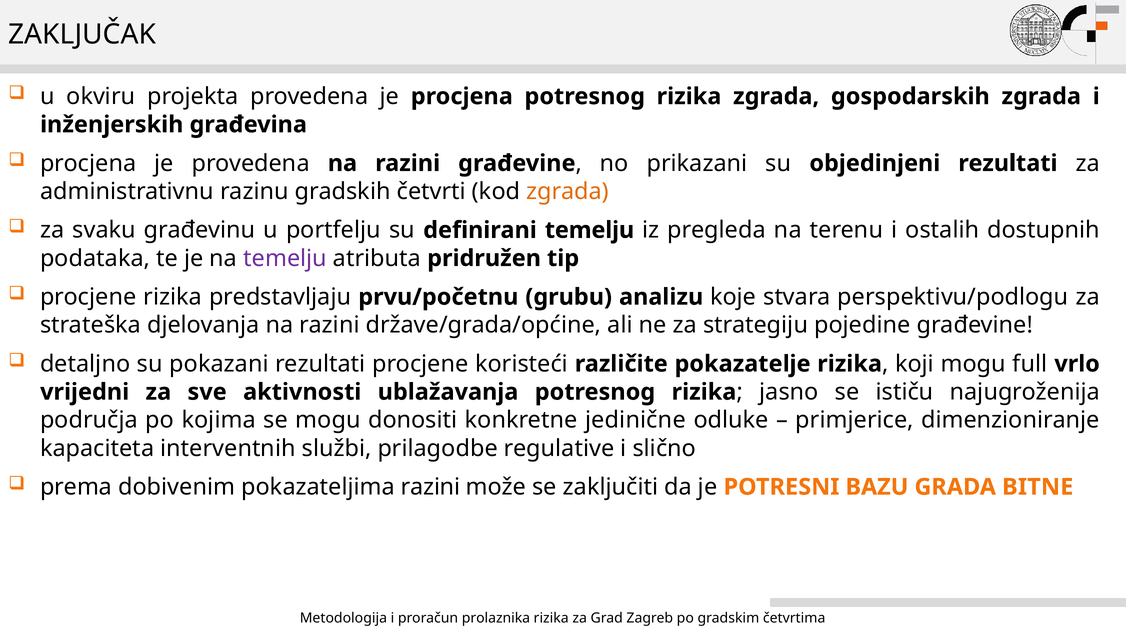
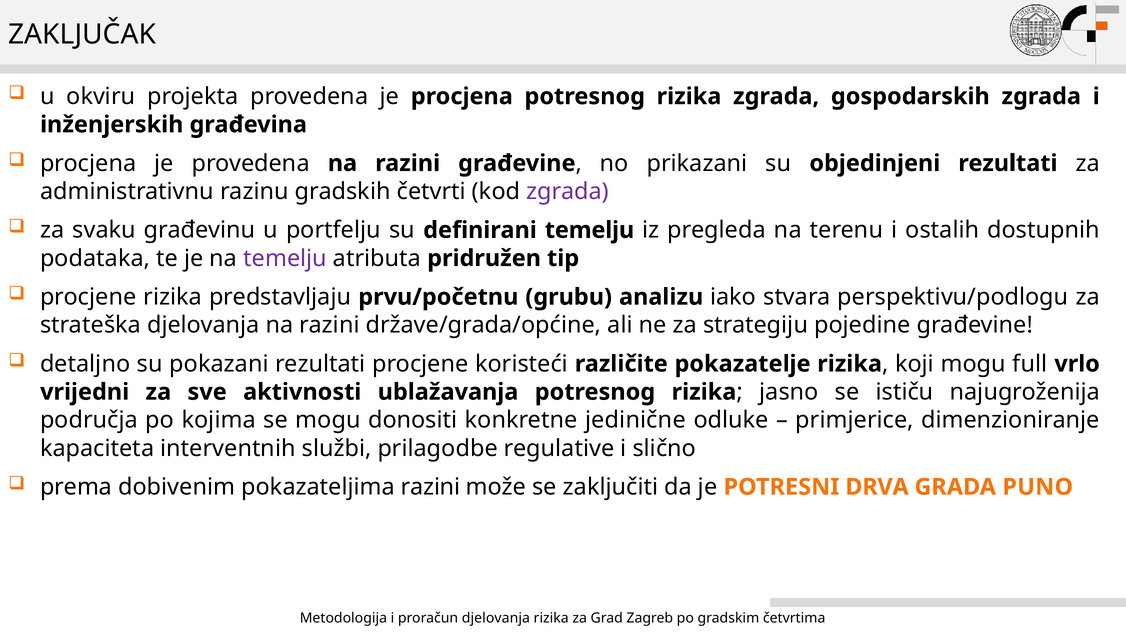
zgrada colour: orange -> purple (568, 192)
koje: koje -> iako (733, 297)
BAZU: BAZU -> DRVA (877, 487)
BITNE: BITNE -> PUNO (1038, 487)
proračun prolaznika: prolaznika -> djelovanja (496, 618)
